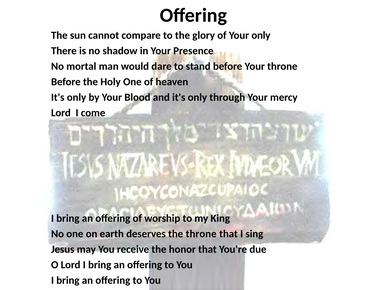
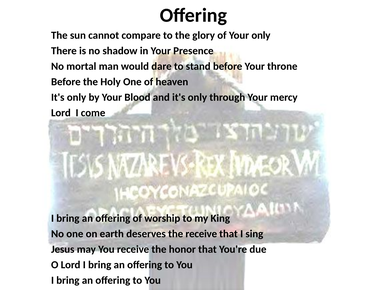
the throne: throne -> receive (201, 234)
